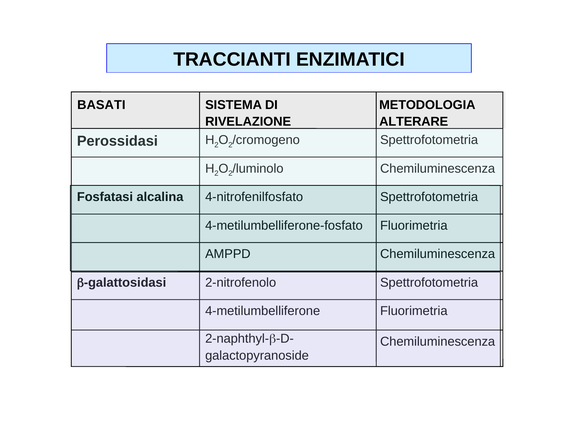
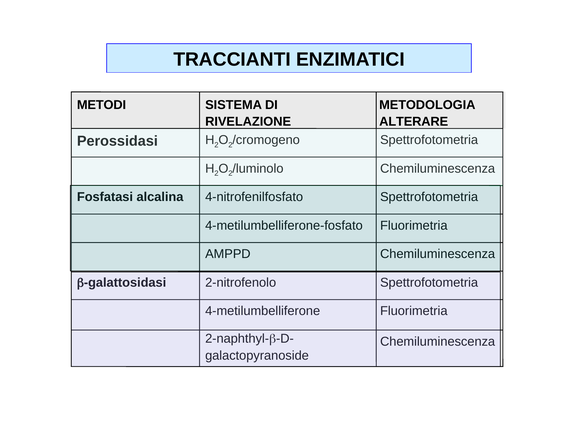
BASATI: BASATI -> METODI (101, 105)
